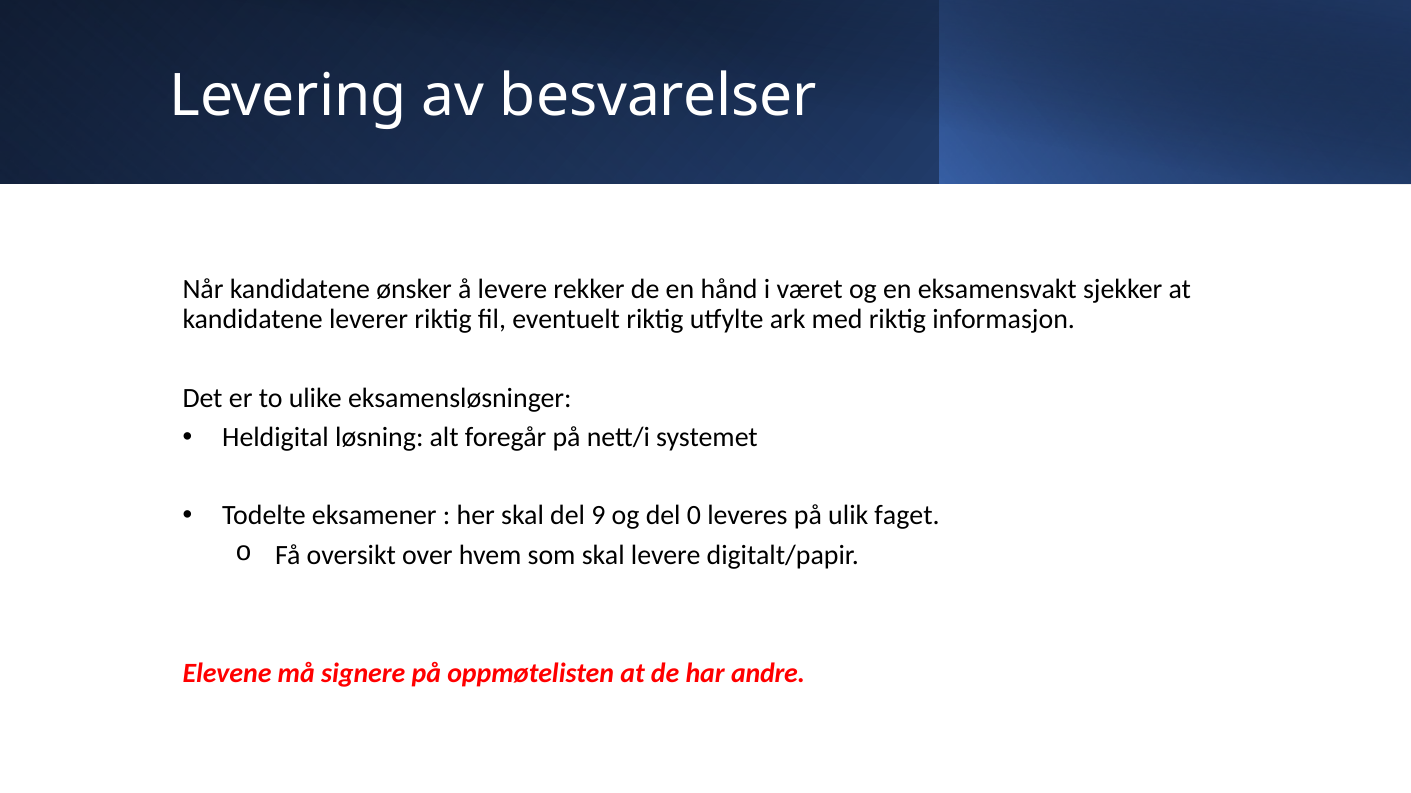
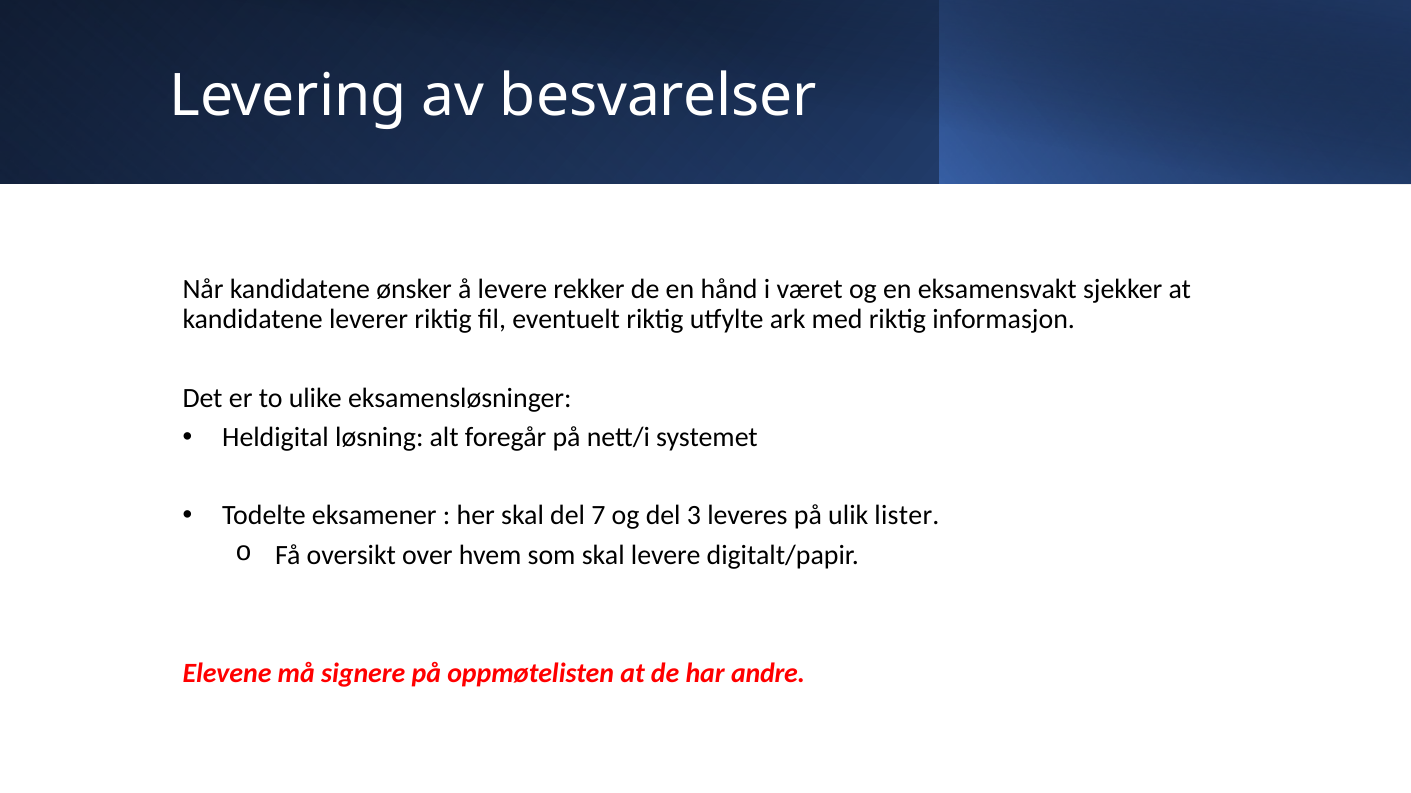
9: 9 -> 7 (598, 516)
0: 0 -> 3 (694, 516)
faget: faget -> lister (907, 516)
